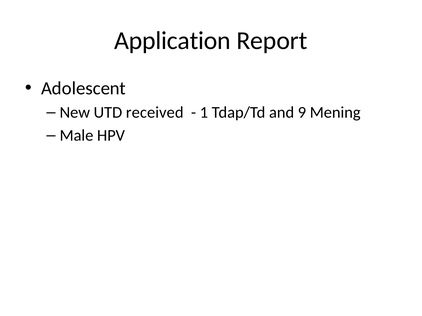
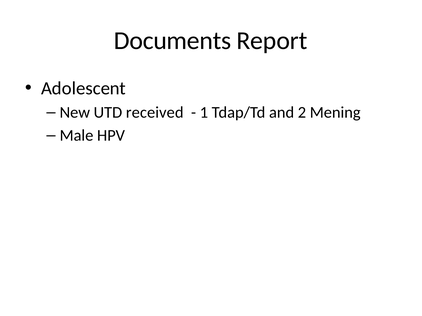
Application: Application -> Documents (173, 41)
9: 9 -> 2 (302, 113)
